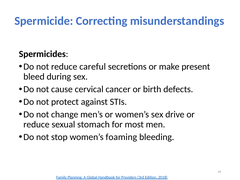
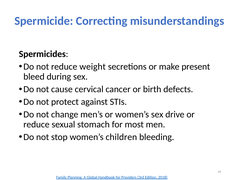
careful: careful -> weight (93, 67)
foaming: foaming -> children (121, 137)
